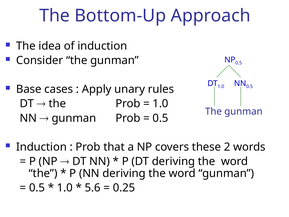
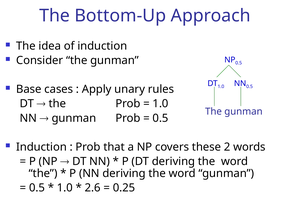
5.6: 5.6 -> 2.6 (93, 188)
